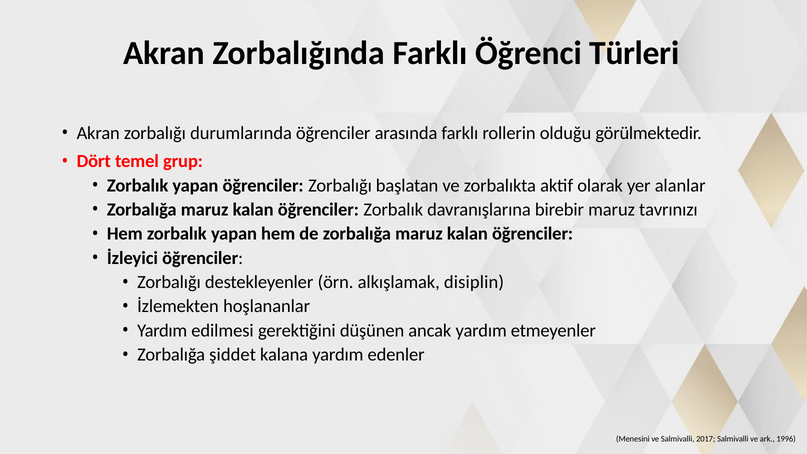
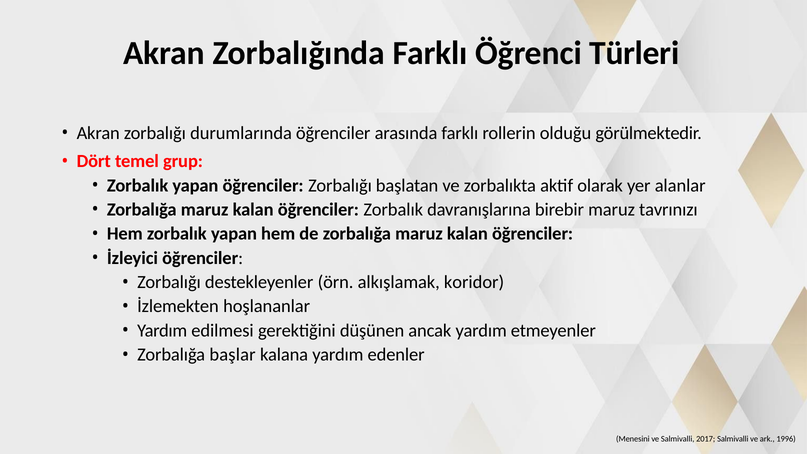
disiplin: disiplin -> koridor (474, 282)
şiddet: şiddet -> başlar (233, 355)
